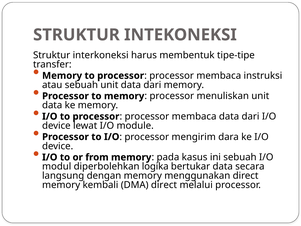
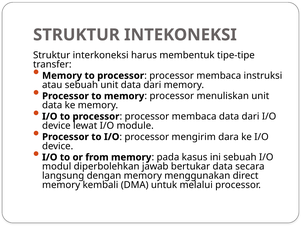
logika: logika -> jawab (155, 166)
DMA direct: direct -> untuk (164, 185)
